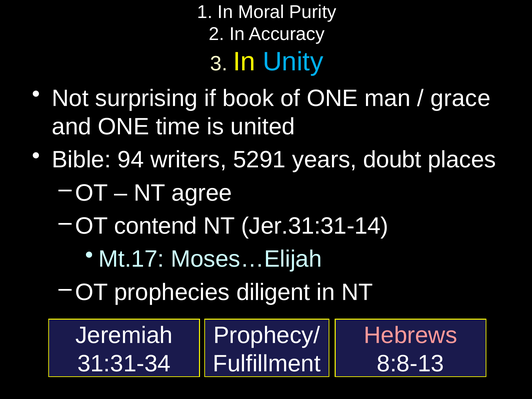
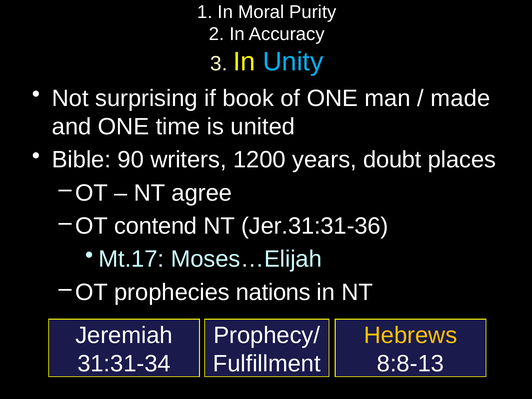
grace: grace -> made (460, 98)
94: 94 -> 90 (131, 160)
5291: 5291 -> 1200 (259, 160)
Jer.31:31-14: Jer.31:31-14 -> Jer.31:31-36 (315, 226)
diligent: diligent -> nations (273, 292)
Hebrews colour: pink -> yellow (411, 335)
